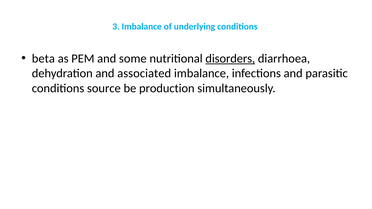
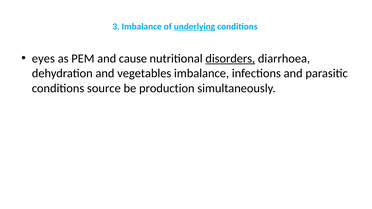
underlying underline: none -> present (194, 26)
beta: beta -> eyes (43, 59)
some: some -> cause (133, 59)
associated: associated -> vegetables (144, 73)
